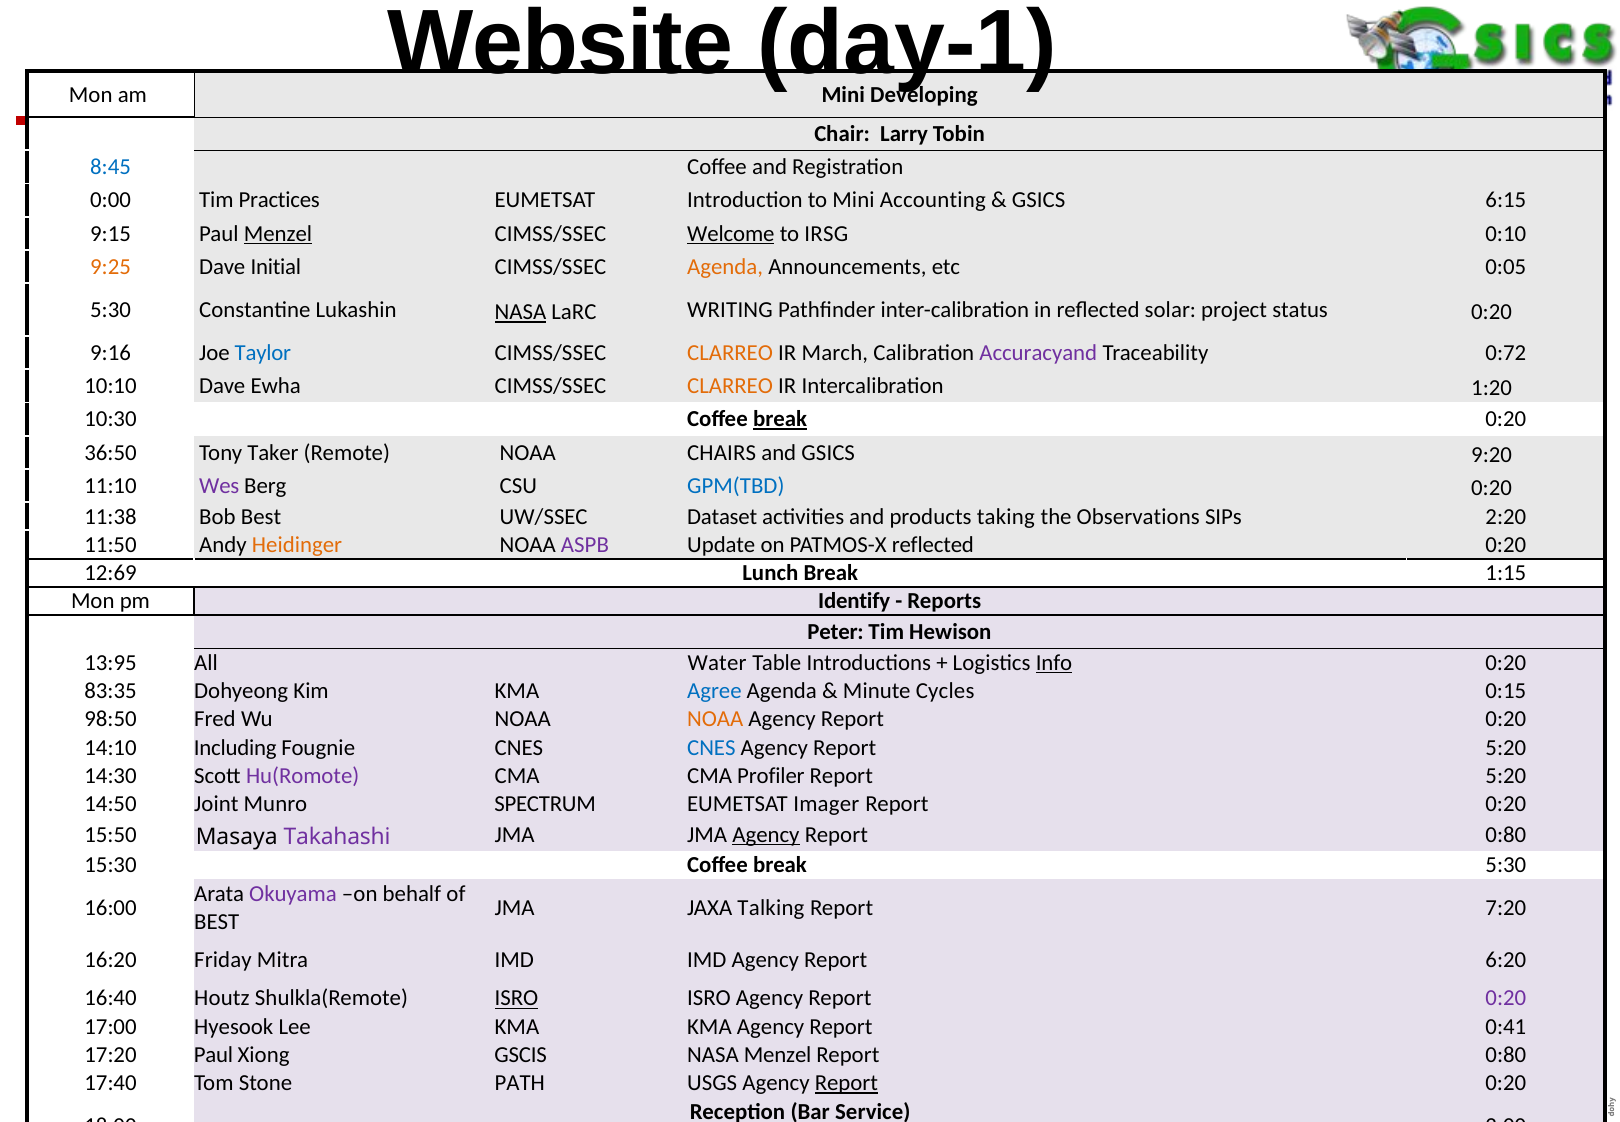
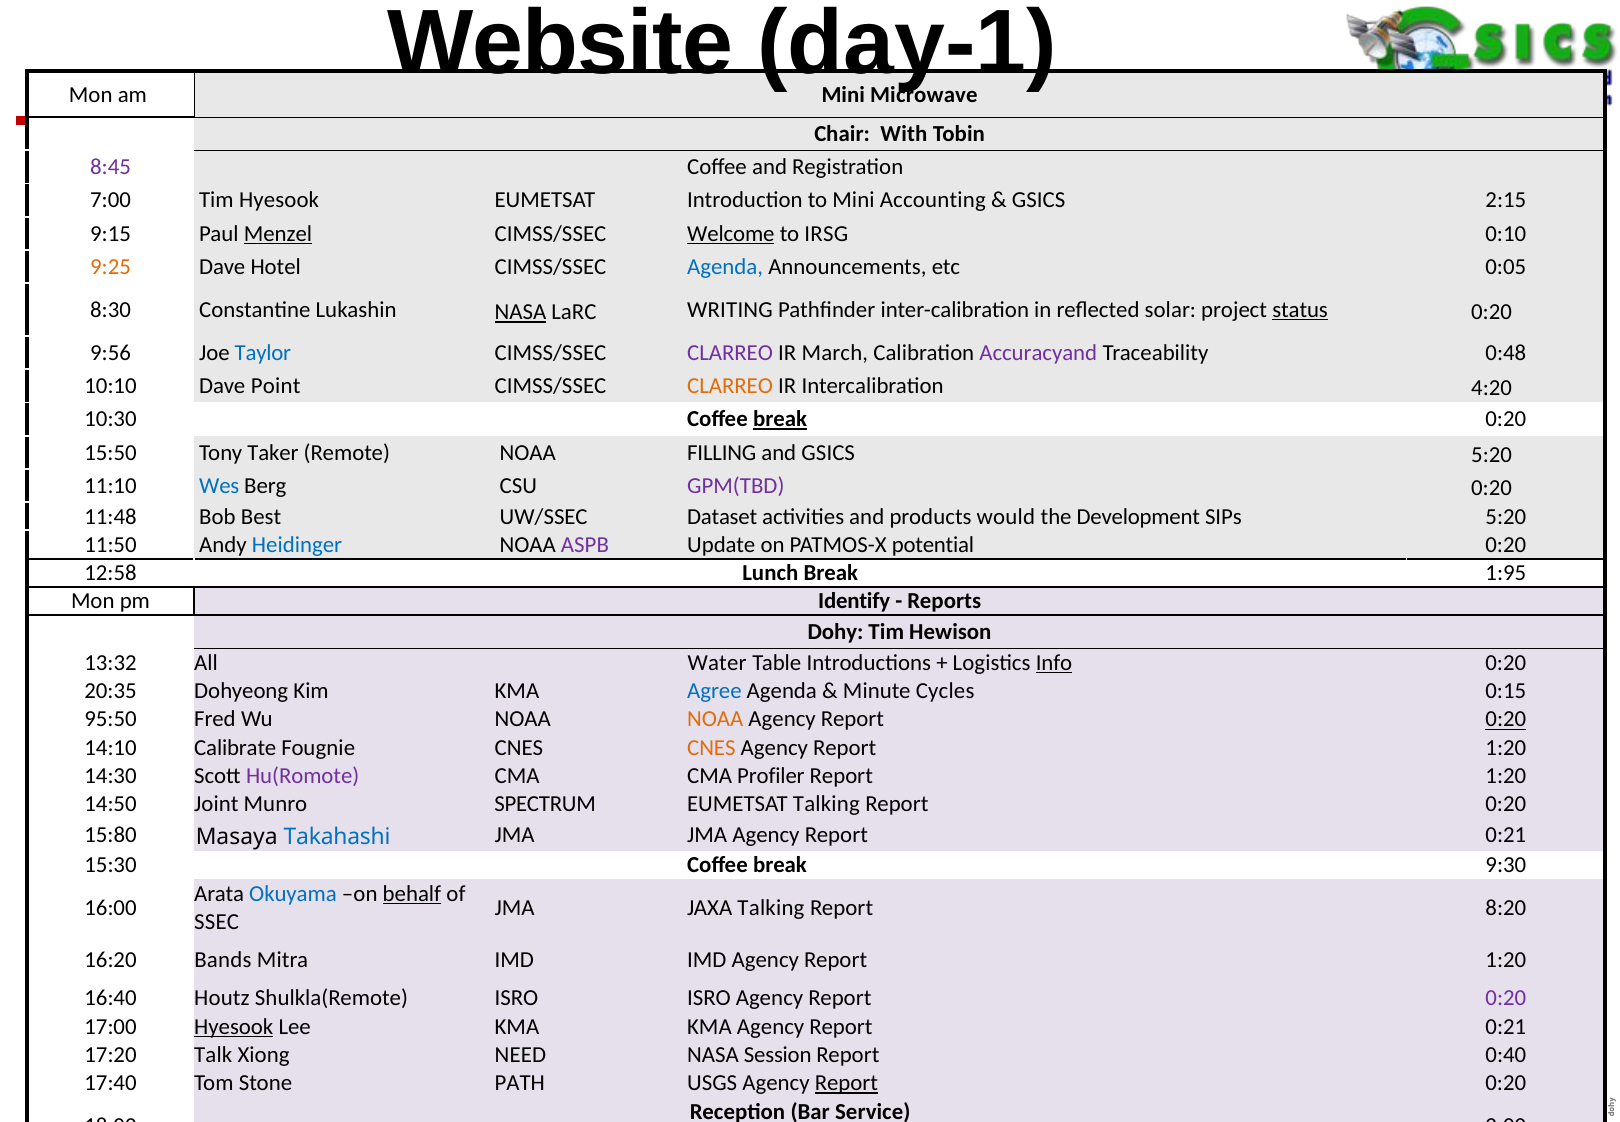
Developing: Developing -> Microwave (924, 94)
Larry: Larry -> With (904, 134)
8:45 colour: blue -> purple (111, 167)
0:00: 0:00 -> 7:00 (111, 200)
Tim Practices: Practices -> Hyesook (279, 200)
6:15: 6:15 -> 2:15 (1506, 200)
Initial: Initial -> Hotel (276, 267)
Agenda colour: orange -> blue (725, 267)
5:30: 5:30 -> 8:30 (111, 310)
status underline: none -> present (1300, 310)
9:16: 9:16 -> 9:56 (111, 353)
CLARREO colour: orange -> purple (730, 353)
0:72: 0:72 -> 0:48 (1506, 353)
Ewha: Ewha -> Point (276, 386)
1:20: 1:20 -> 4:20 (1492, 388)
36:50: 36:50 -> 15:50 (111, 452)
CHAIRS: CHAIRS -> FILLING (722, 452)
GSICS 9:20: 9:20 -> 5:20 (1492, 455)
Wes colour: purple -> blue (219, 486)
GPM(TBD colour: blue -> purple (736, 486)
11:38: 11:38 -> 11:48 (111, 516)
taking: taking -> would (1006, 516)
Observations: Observations -> Development (1138, 516)
SIPs 2:20: 2:20 -> 5:20 (1506, 516)
Heidinger colour: orange -> blue (297, 545)
PATMOS-X reflected: reflected -> potential (933, 545)
12:69: 12:69 -> 12:58 (111, 573)
1:15: 1:15 -> 1:95 (1506, 573)
Peter: Peter -> Dohy (836, 632)
13:95: 13:95 -> 13:32 (111, 663)
83:35: 83:35 -> 20:35 (111, 691)
98:50: 98:50 -> 95:50 (111, 719)
0:20 underline: none -> present (1506, 719)
Including: Including -> Calibrate (235, 747)
CNES colour: blue -> orange (711, 747)
5:20: 5:20 -> 1:20 (1506, 747)
5:20: 5:20 -> 1:20 (1506, 776)
EUMETSAT Imager: Imager -> Talking (826, 804)
15:50: 15:50 -> 15:80 (111, 834)
Takahashi colour: purple -> blue (337, 836)
Agency underline: present -> none (766, 834)
0:80: 0:80 -> 0:21 (1506, 834)
break 5:30: 5:30 -> 9:30 (1506, 865)
Okuyama colour: purple -> blue (293, 893)
behalf underline: none -> present (412, 893)
7:20: 7:20 -> 8:20 (1506, 907)
BEST: BEST -> SSEC (217, 921)
Friday: Friday -> Bands (223, 960)
IMD Agency Report 6:20: 6:20 -> 1:20 (1506, 960)
ISRO underline: present -> none (517, 998)
Hyesook underline: none -> present (234, 1026)
KMA Agency Report 0:41: 0:41 -> 0:21 (1506, 1026)
17:20 Paul: Paul -> Talk (213, 1055)
GSCIS: GSCIS -> NEED (520, 1055)
NASA Menzel: Menzel -> Session (778, 1055)
0:80: 0:80 -> 0:40 (1506, 1055)
